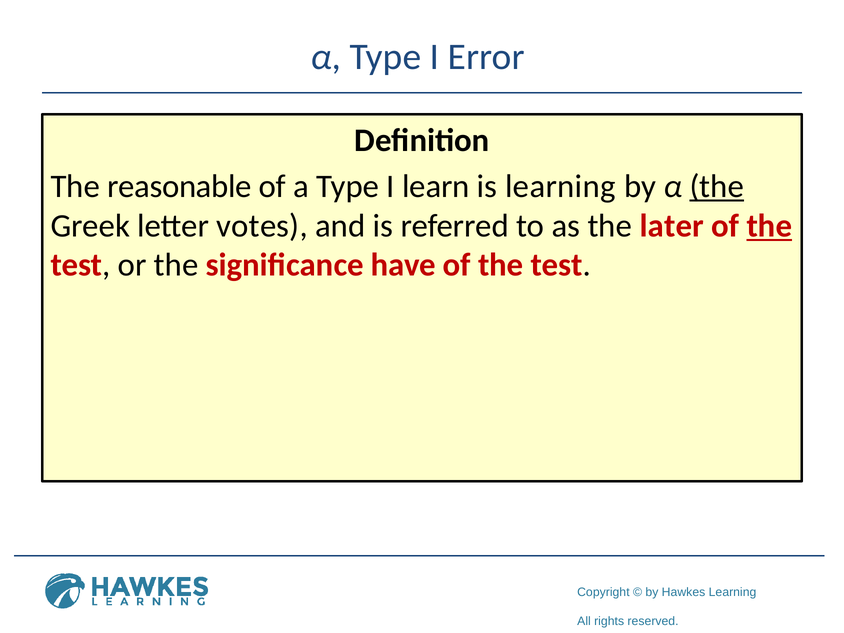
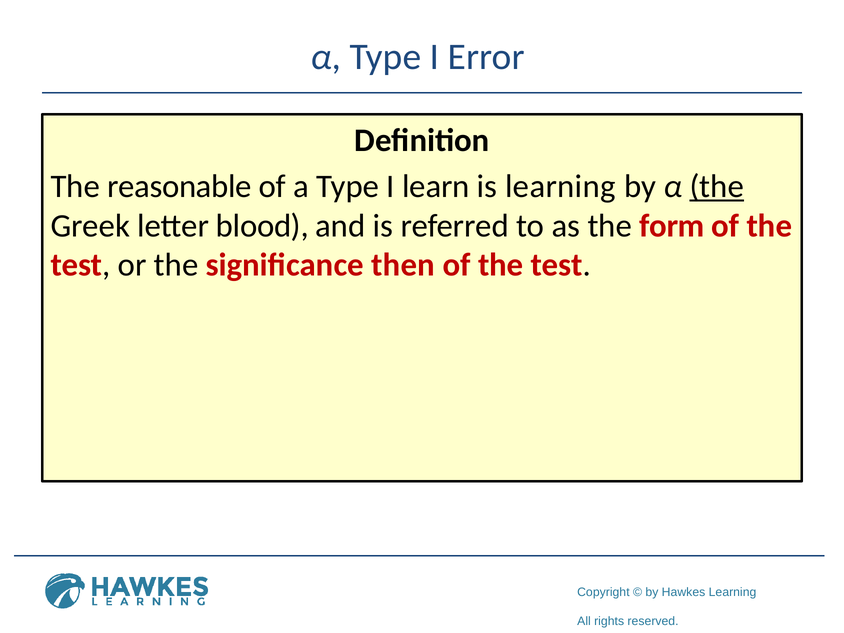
votes: votes -> blood (262, 226)
later: later -> form (672, 226)
the underline: present -> none (769, 226)
have: have -> then (403, 265)
